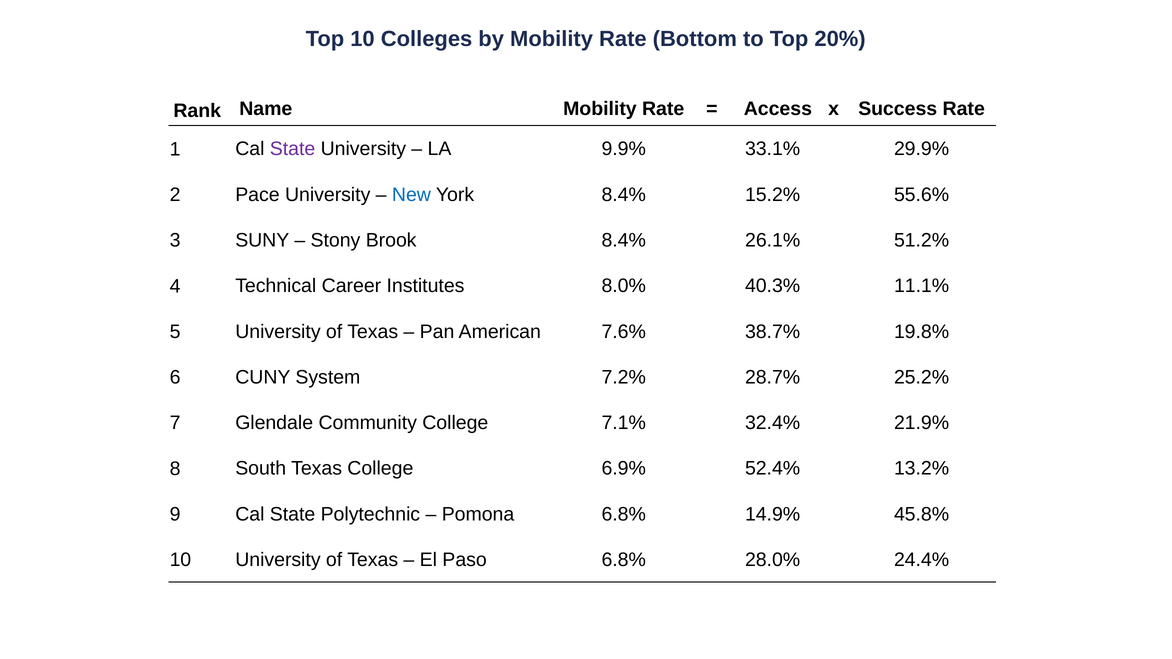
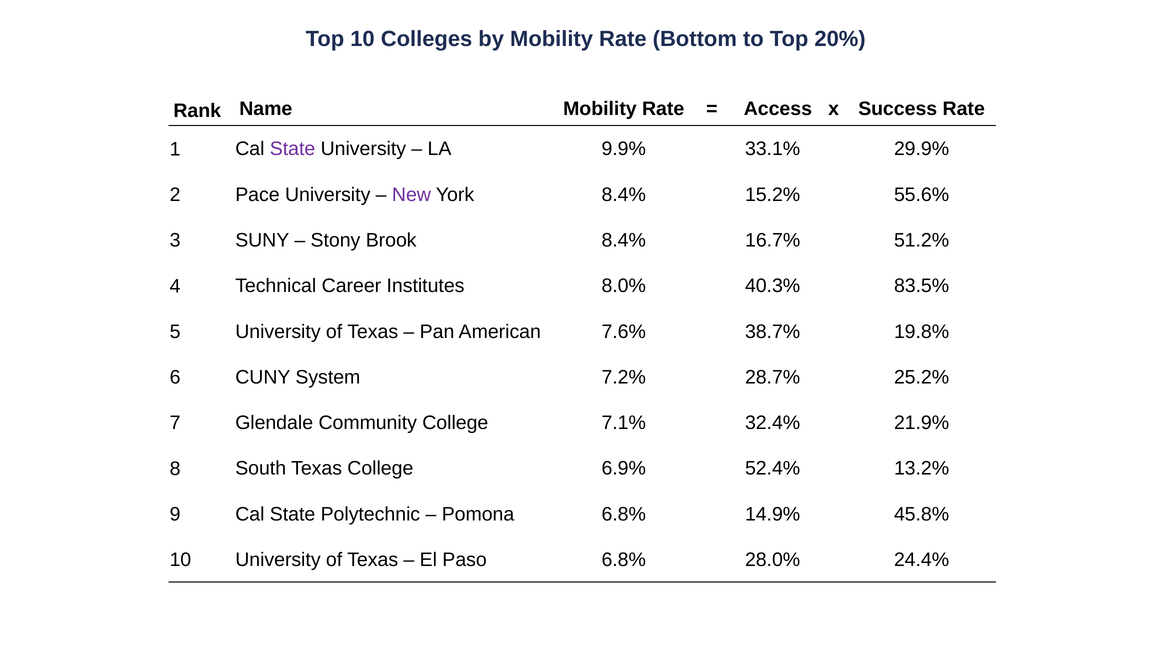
New colour: blue -> purple (411, 195)
26.1%: 26.1% -> 16.7% (773, 240)
11.1%: 11.1% -> 83.5% (922, 286)
